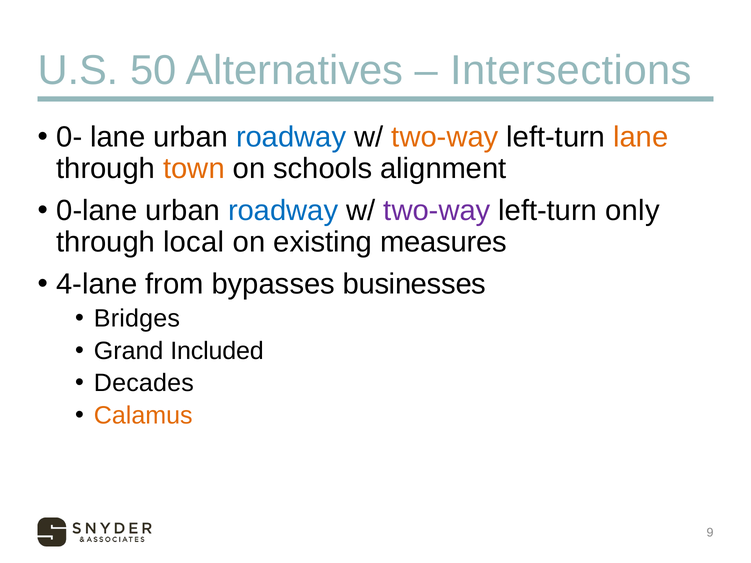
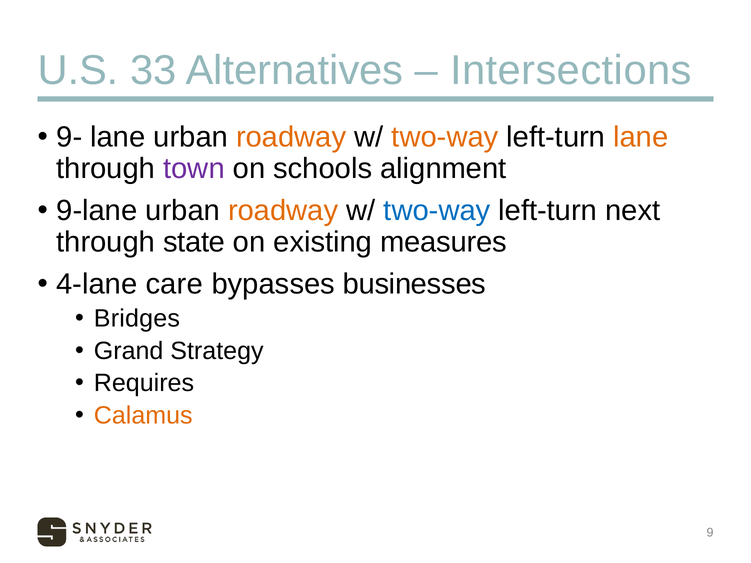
50: 50 -> 33 (153, 70)
0-: 0- -> 9- (69, 137)
roadway colour: blue -> orange (291, 137)
town colour: orange -> purple (194, 169)
0-lane: 0-lane -> 9-lane (97, 211)
roadway colour: blue -> orange (283, 211)
two-way colour: purple -> blue (437, 211)
only: only -> next (633, 211)
local: local -> state (194, 242)
from: from -> care (174, 284)
Included: Included -> Strategy (217, 351)
Decades: Decades -> Requires (144, 383)
